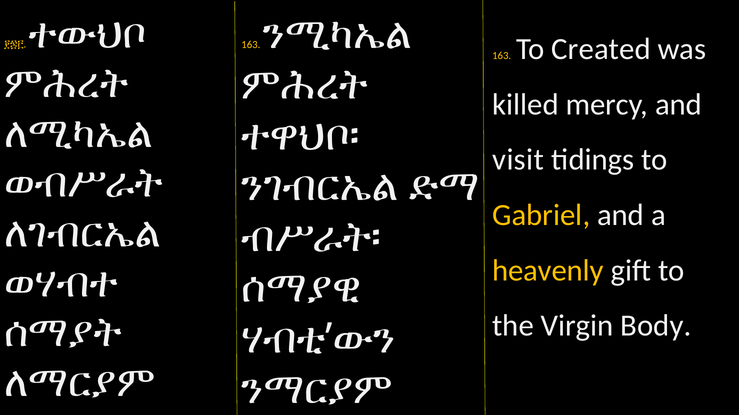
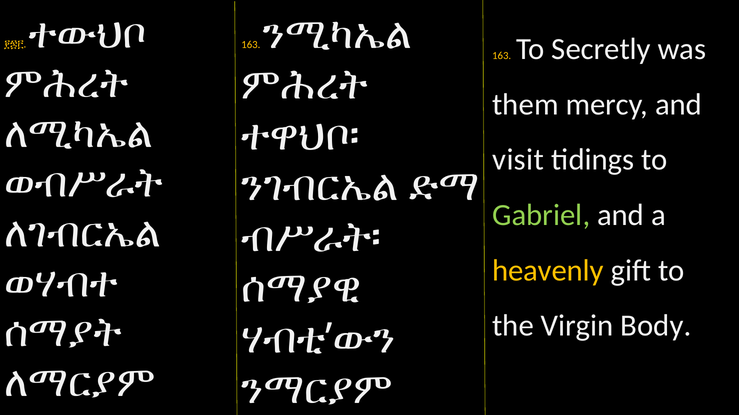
Created: Created -> Secretly (601, 49)
killed: killed -> them (525, 105)
Gabriel colour: yellow -> light green (541, 215)
